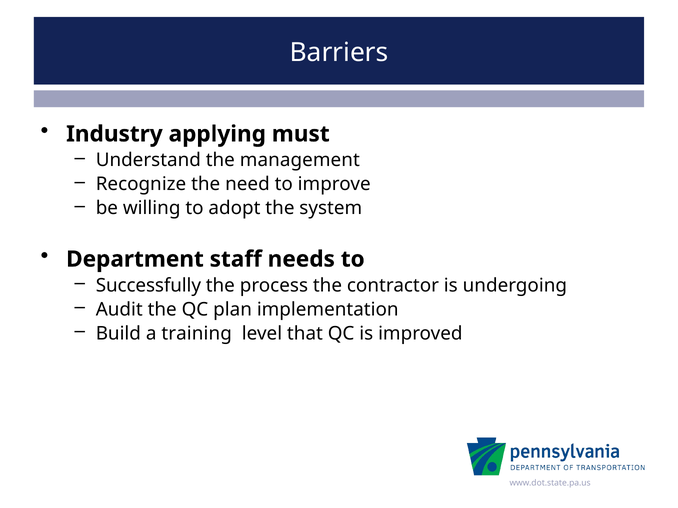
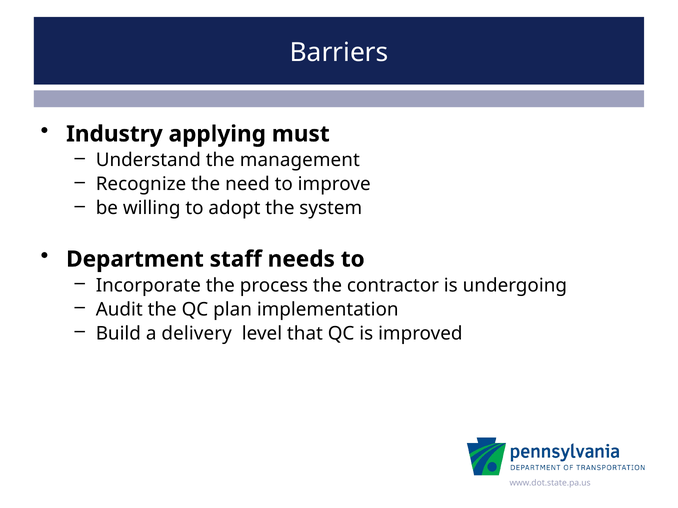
Successfully: Successfully -> Incorporate (148, 286)
training: training -> delivery (197, 334)
